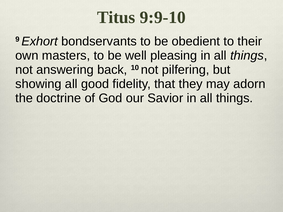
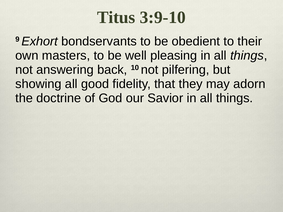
9:9-10: 9:9-10 -> 3:9-10 (163, 17)
